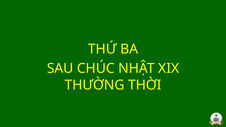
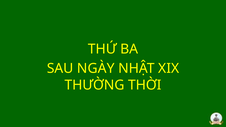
CHÚC: CHÚC -> NGÀY (96, 68)
